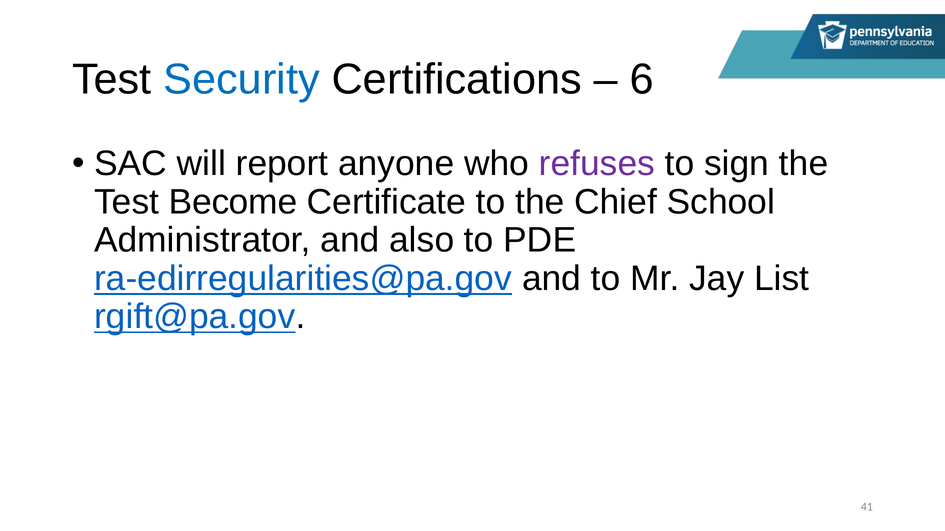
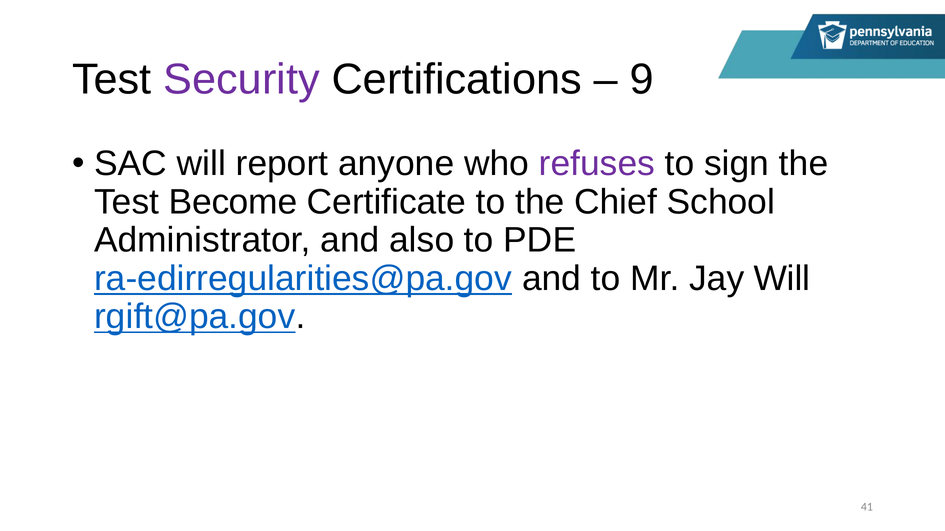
Security colour: blue -> purple (242, 79)
6: 6 -> 9 (642, 79)
Jay List: List -> Will (782, 279)
